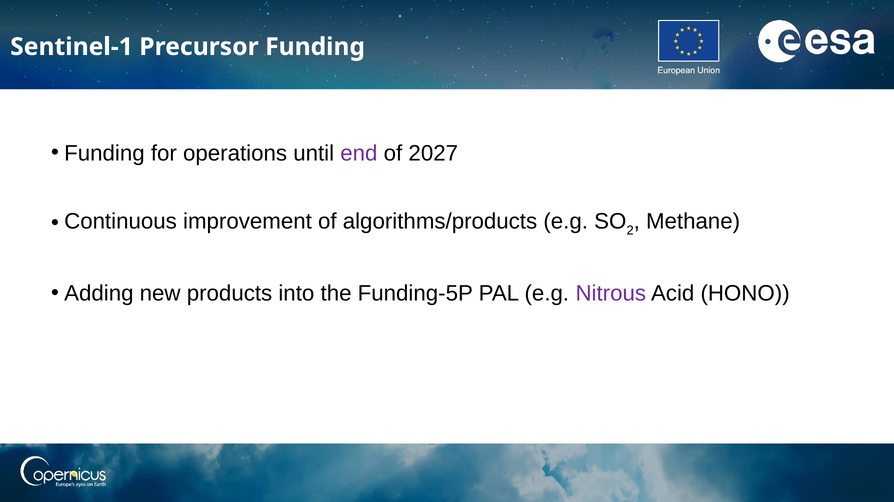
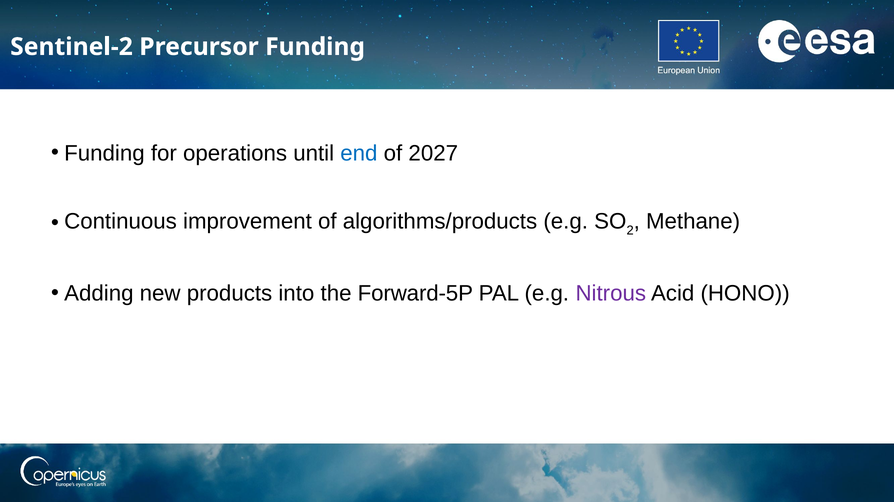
Sentinel-1: Sentinel-1 -> Sentinel-2 (71, 47)
end colour: purple -> blue (359, 153)
Funding-5P: Funding-5P -> Forward-5P (415, 293)
